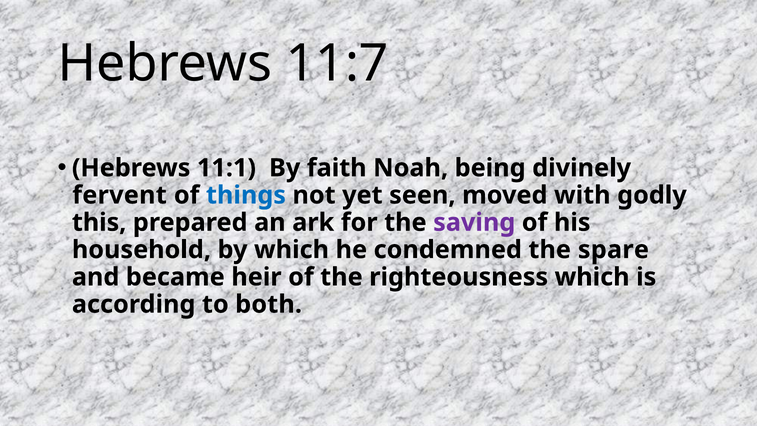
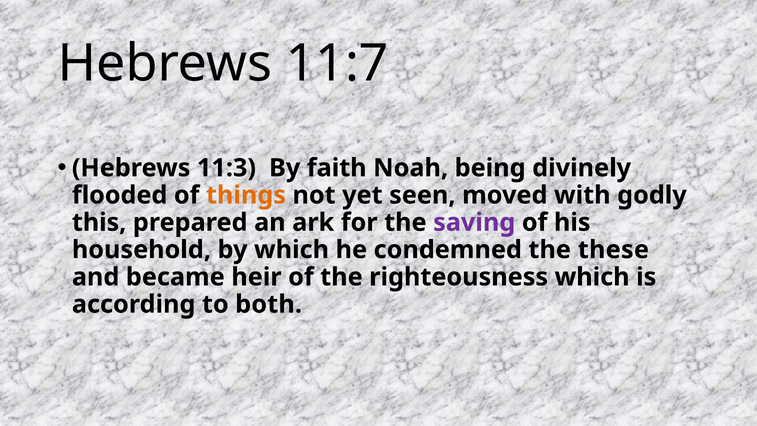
11:1: 11:1 -> 11:3 (226, 168)
fervent: fervent -> flooded (120, 195)
things colour: blue -> orange (246, 195)
spare: spare -> these (613, 250)
